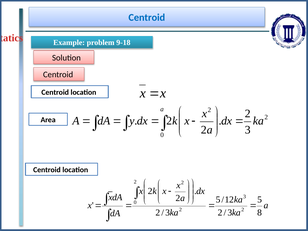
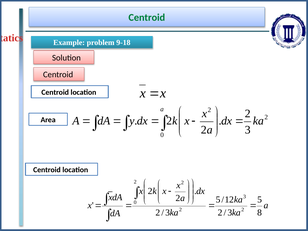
Centroid colour: blue -> green (147, 18)
